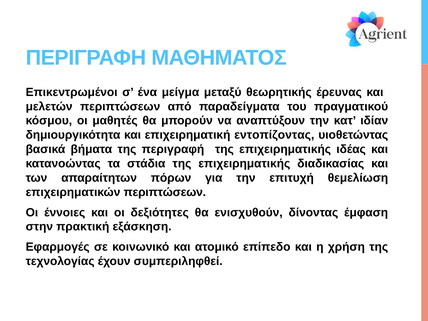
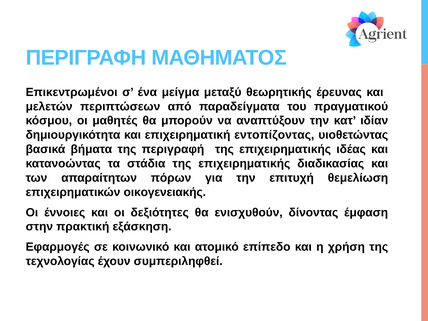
επιχειρηματικών περιπτώσεων: περιπτώσεων -> οικογενειακής (165, 192)
